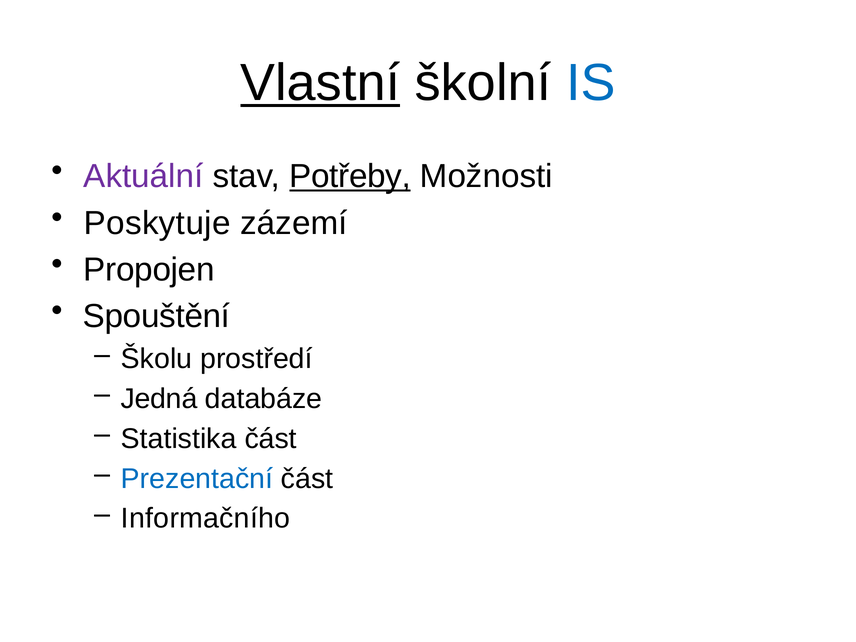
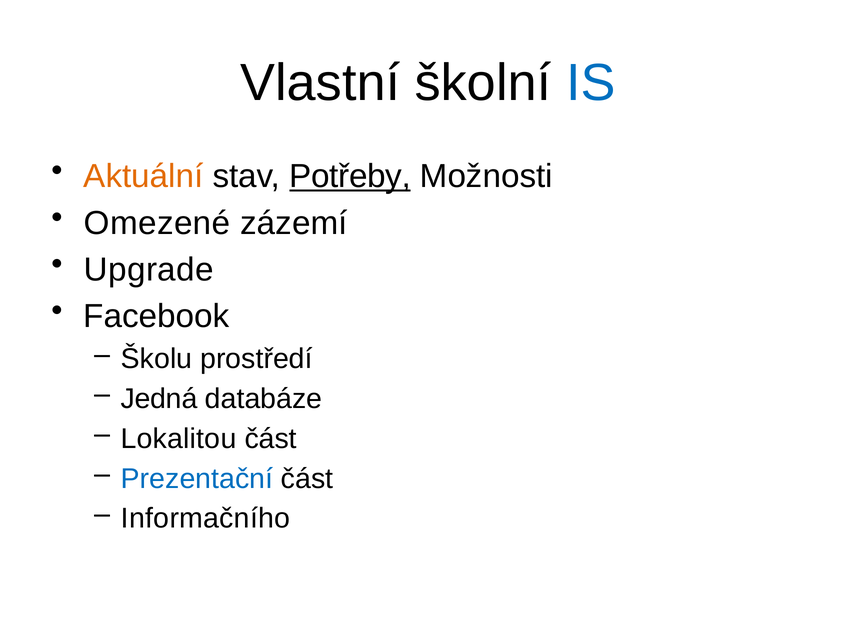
Vlastní underline: present -> none (320, 83)
Aktuální colour: purple -> orange (143, 176)
Poskytuje: Poskytuje -> Omezené (157, 223)
Propojen: Propojen -> Upgrade (149, 270)
Spouštění: Spouštění -> Facebook (156, 316)
Statistika: Statistika -> Lokalitou (179, 439)
